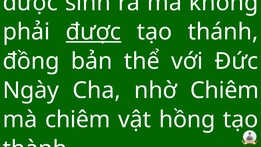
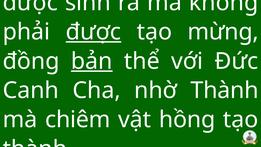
thánh: thánh -> mừng (223, 32)
bản underline: none -> present (92, 61)
Ngày: Ngày -> Canh (31, 90)
nhờ Chiêm: Chiêm -> Thành (225, 90)
